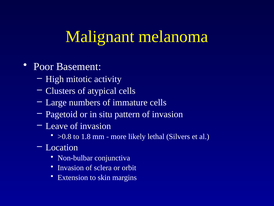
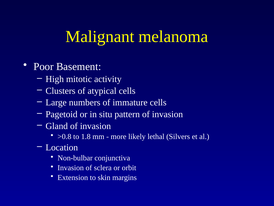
Leave: Leave -> Gland (57, 126)
